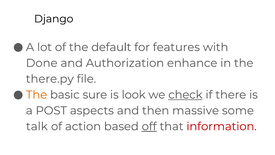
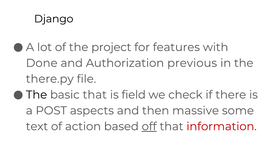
default: default -> project (111, 47)
enhance: enhance -> previous (192, 63)
The colour: orange -> black (36, 95)
basic sure: sure -> that (95, 95)
look: look -> field (134, 95)
check underline: present -> none (185, 95)
talk: talk -> text (37, 126)
